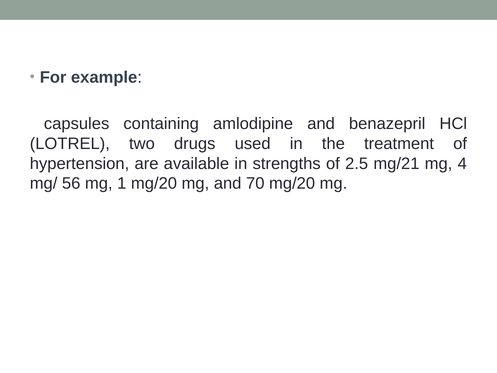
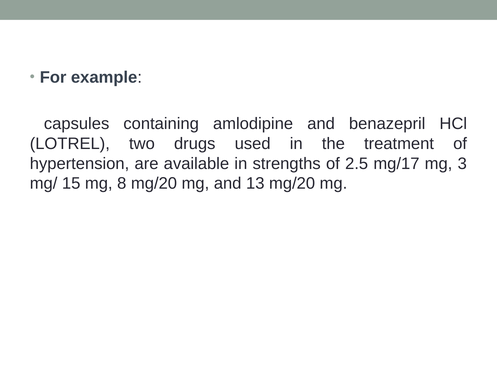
mg/21: mg/21 -> mg/17 (396, 164)
4: 4 -> 3 (462, 164)
56: 56 -> 15 (71, 183)
1: 1 -> 8 (122, 183)
70: 70 -> 13 (255, 183)
